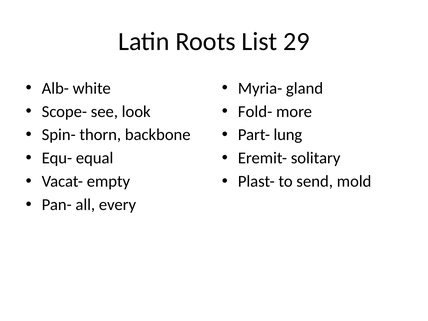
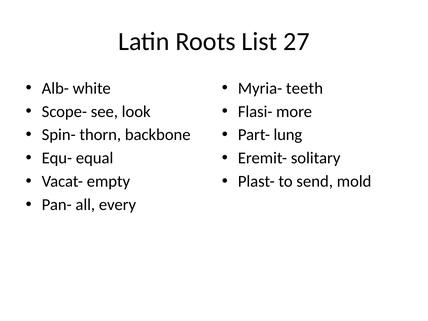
29: 29 -> 27 (297, 41)
gland: gland -> teeth (304, 88)
Fold-: Fold- -> Flasi- (255, 112)
